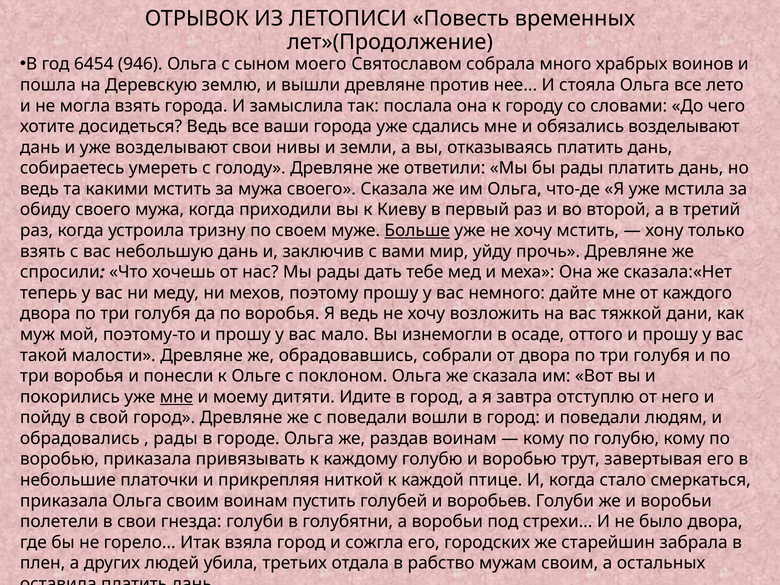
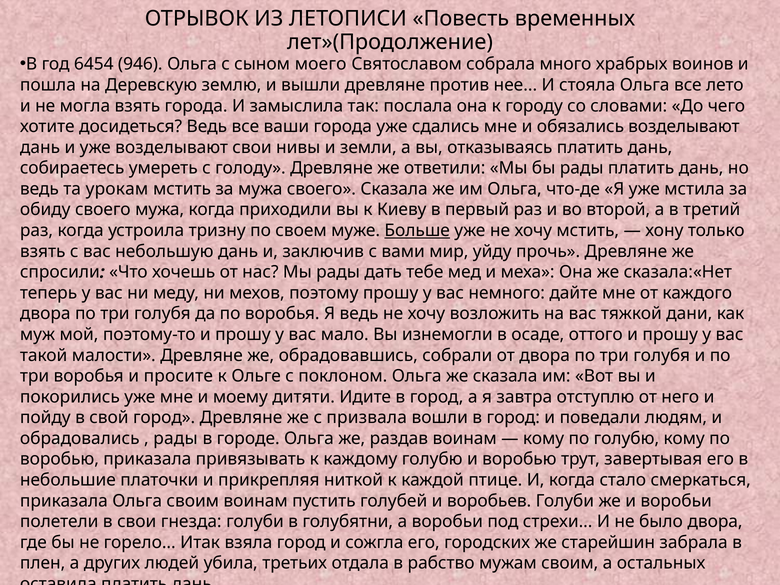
какими: какими -> урокам (117, 189)
понесли: понесли -> просите (178, 376)
мне underline: present -> none (176, 397)
с поведали: поведали -> призвала (367, 418)
